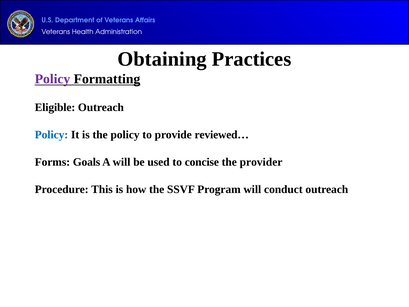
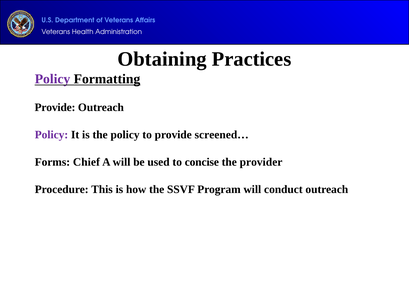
Eligible: Eligible -> Provide (55, 107)
Policy colour: blue -> purple (51, 135)
reviewed…: reviewed… -> screened… (222, 135)
Goals: Goals -> Chief (86, 162)
